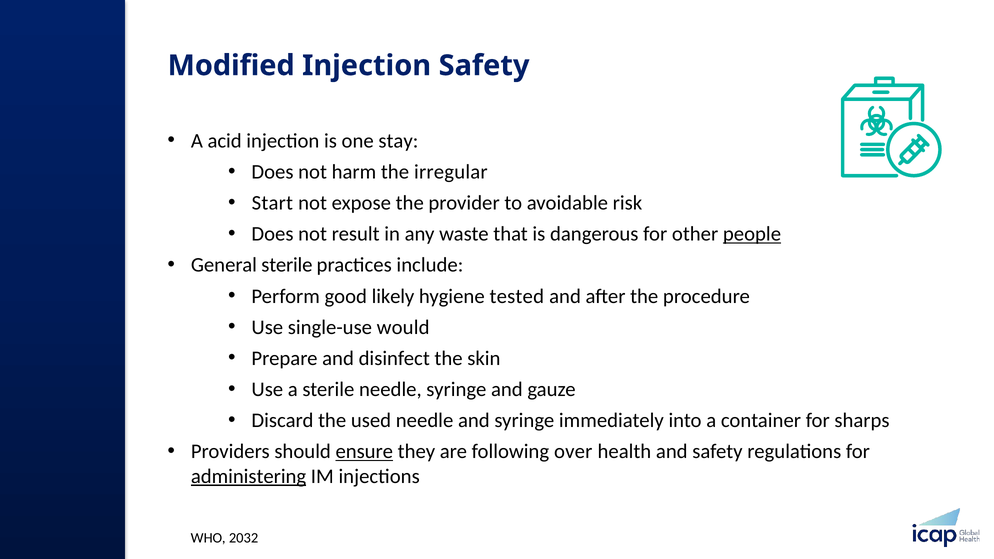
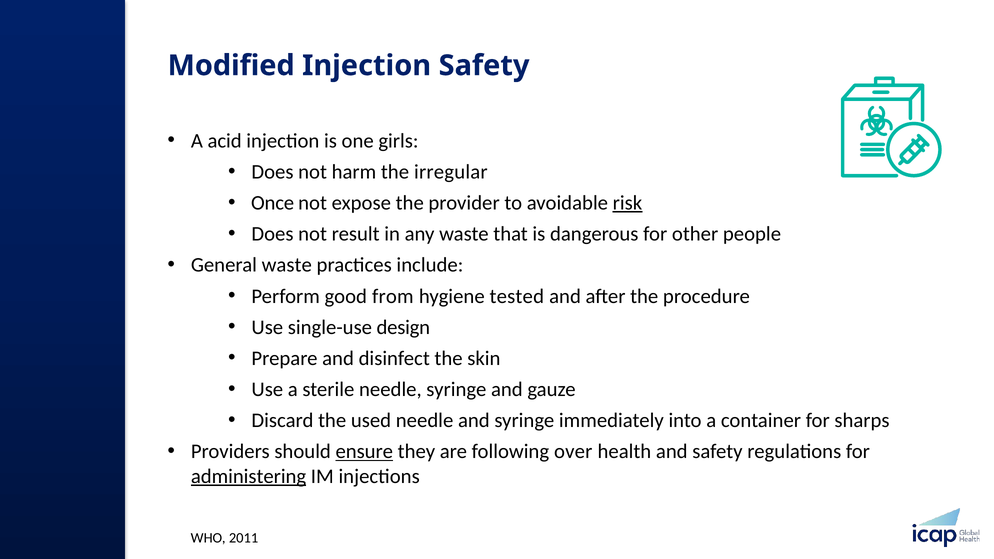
stay: stay -> girls (398, 141)
Start: Start -> Once (273, 203)
risk underline: none -> present (627, 203)
people underline: present -> none (752, 234)
General sterile: sterile -> waste (287, 265)
likely: likely -> from (393, 296)
would: would -> design (403, 327)
2032: 2032 -> 2011 (244, 538)
